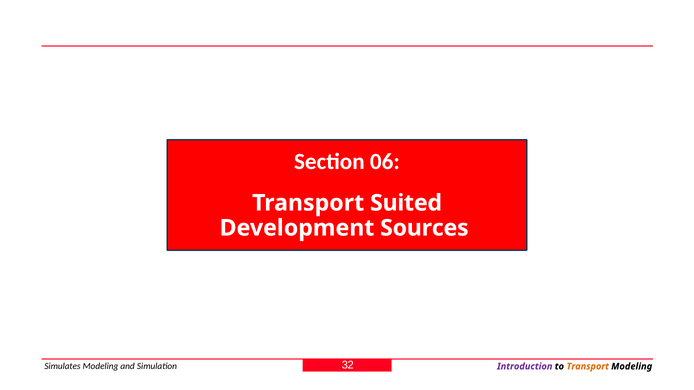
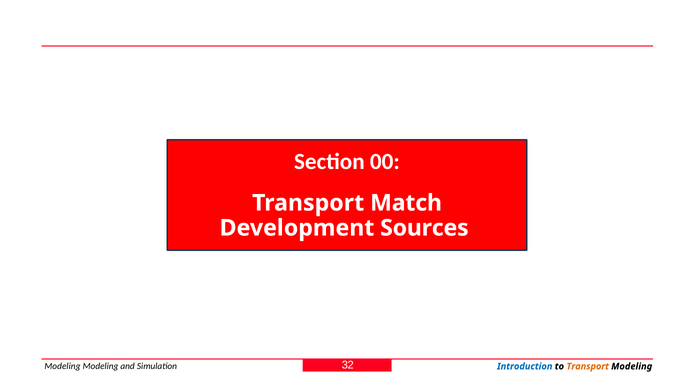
06: 06 -> 00 (385, 162)
Suited: Suited -> Match (406, 203)
Simulates: Simulates -> Modeling (62, 367)
Introduction colour: purple -> blue (525, 367)
